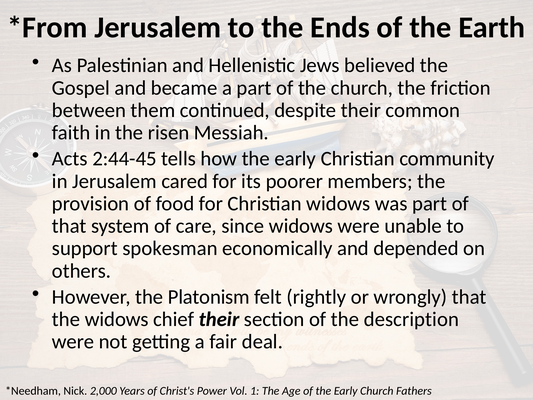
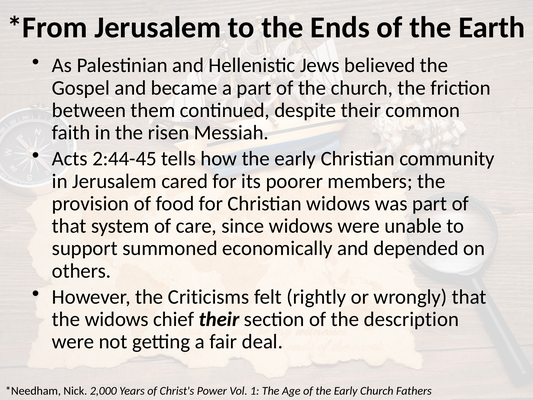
spokesman: spokesman -> summoned (170, 248)
Platonism: Platonism -> Criticisms (209, 297)
